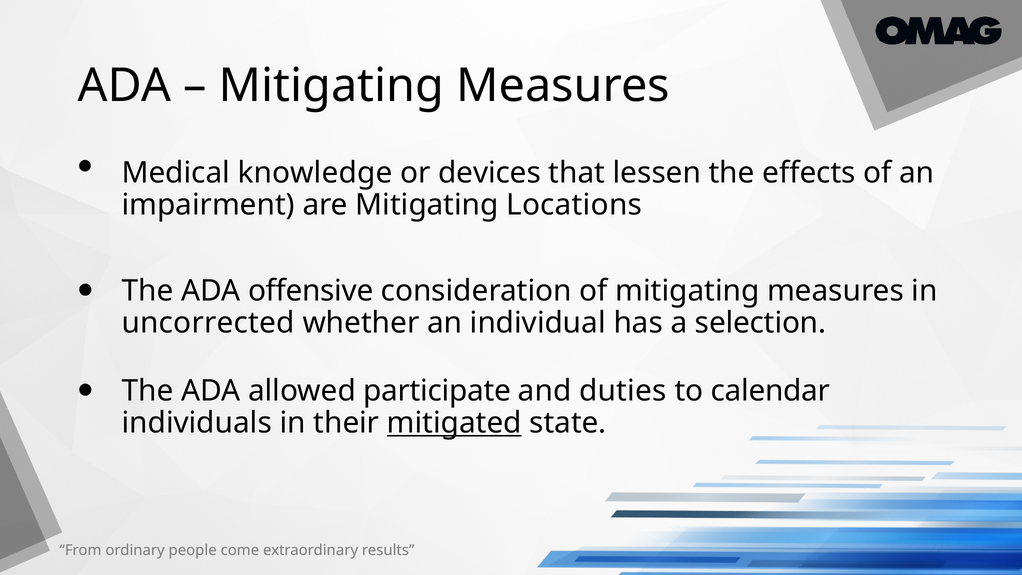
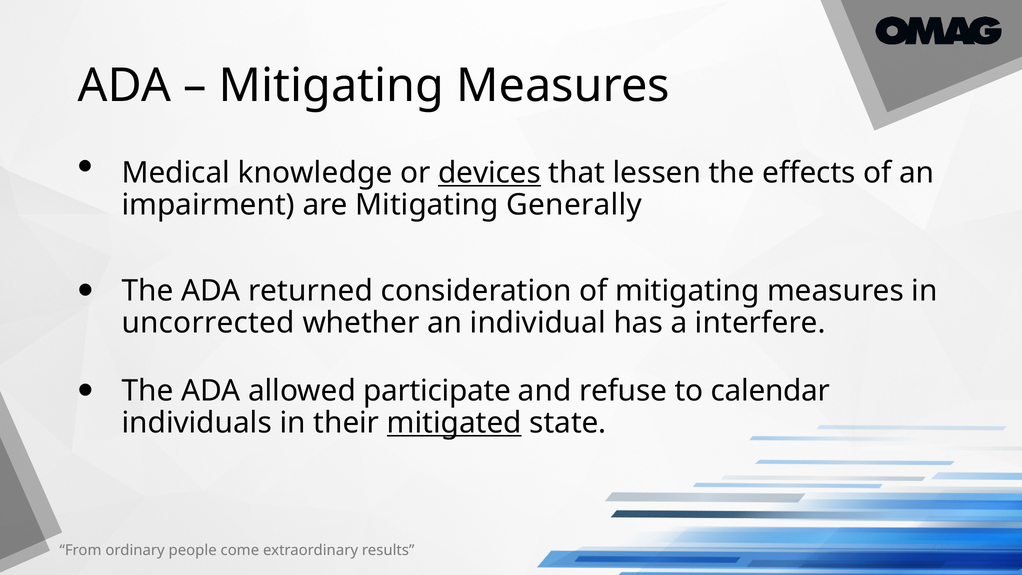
devices underline: none -> present (490, 173)
Locations: Locations -> Generally (574, 205)
offensive: offensive -> returned (311, 291)
selection: selection -> interfere (760, 323)
duties: duties -> refuse (623, 391)
